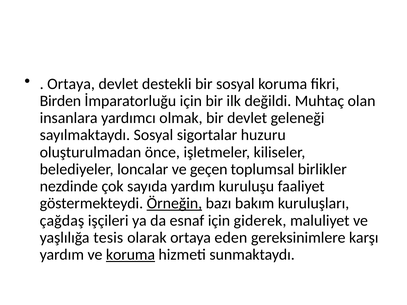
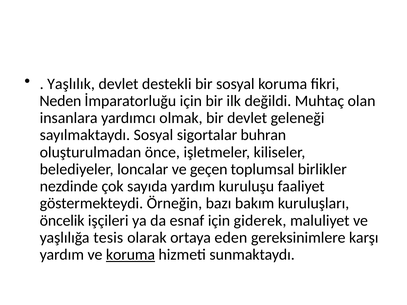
Ortaya: Ortaya -> Yaşlılık (71, 84)
Birden: Birden -> Neden (60, 101)
huzuru: huzuru -> buhran (263, 135)
Örneğin underline: present -> none (174, 204)
çağdaş: çağdaş -> öncelik (62, 221)
